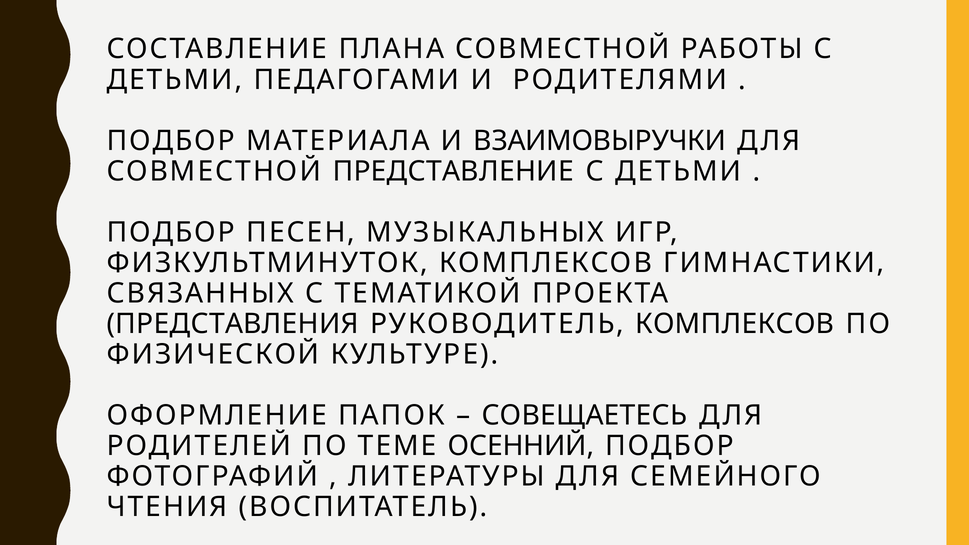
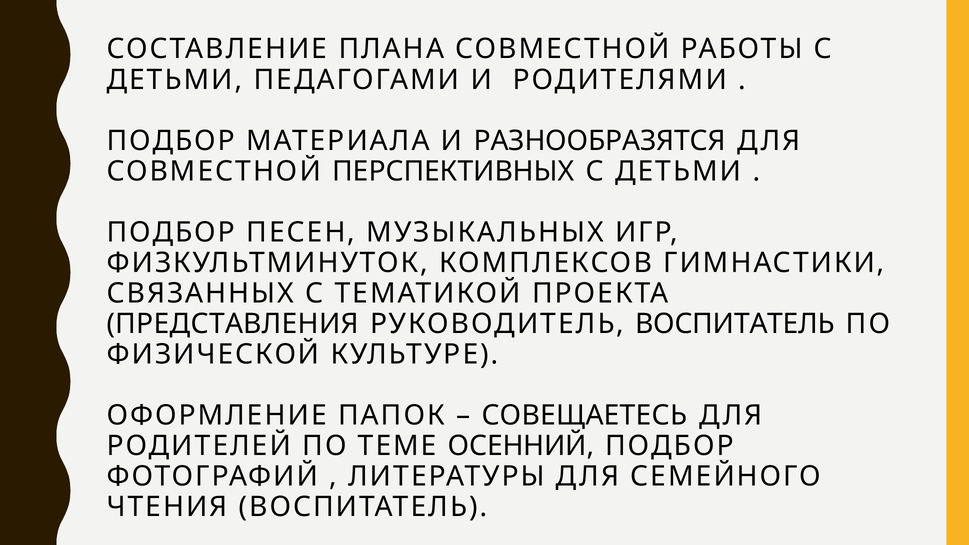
ВЗАИМОВЫРУЧКИ: ВЗАИМОВЫРУЧКИ -> РАЗНООБРАЗЯТСЯ (600, 141)
ПРЕДСТАВЛЕНИЕ: ПРЕДСТАВЛЕНИЕ -> ПЕРСПЕКТИВНЫХ (453, 171)
РУКОВОДИТЕЛЬ КОМПЛЕКСОВ: КОМПЛЕКСОВ -> ВОСПИТАТЕЛЬ (735, 324)
